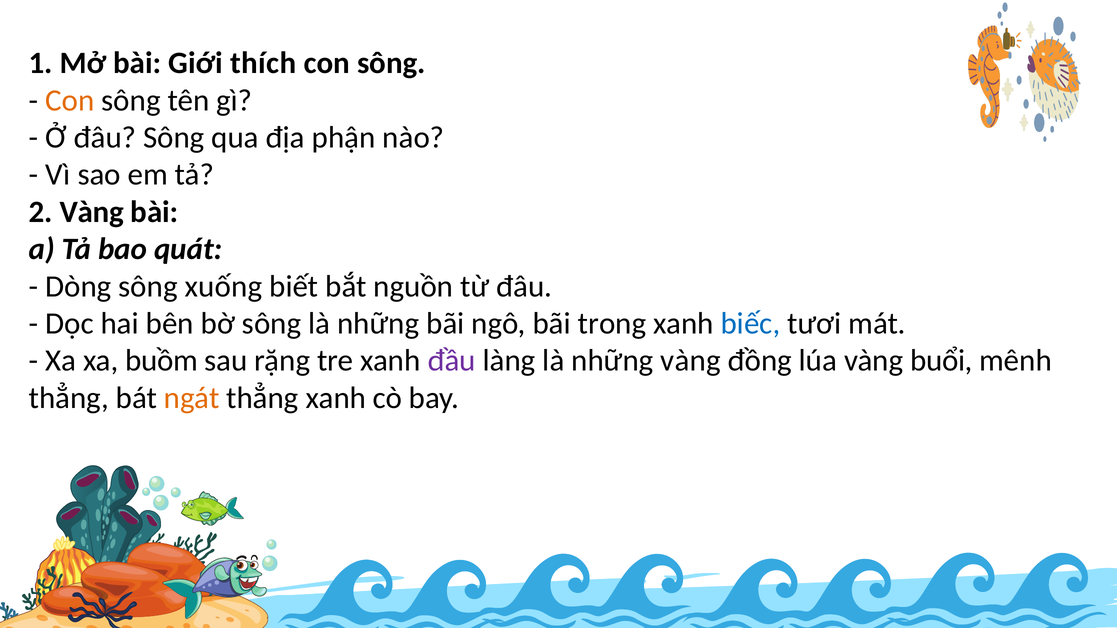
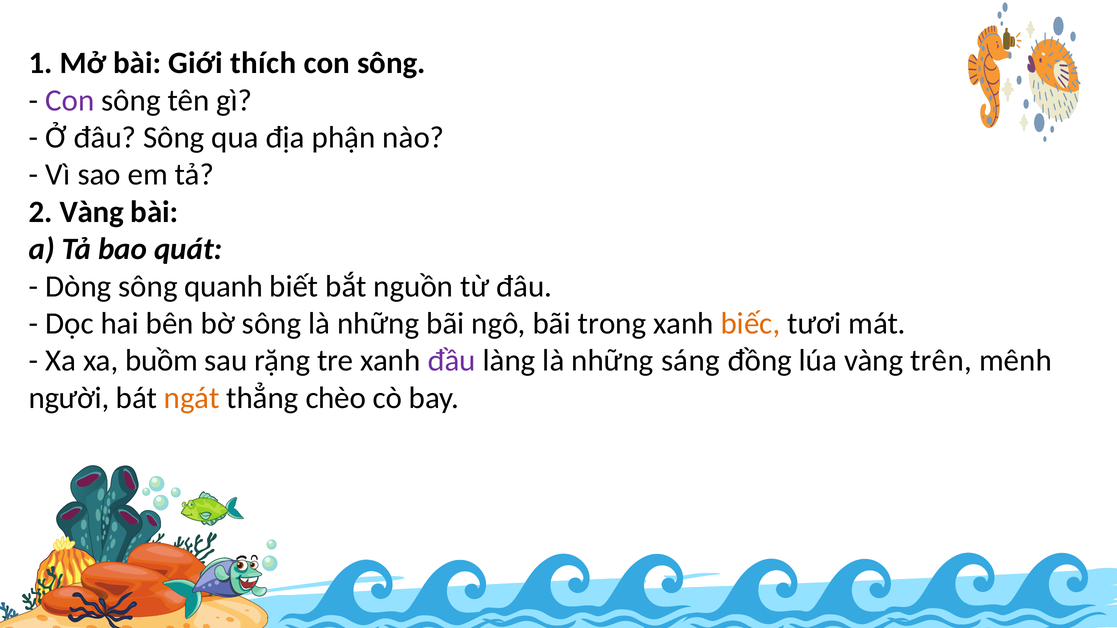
Con colour: orange -> purple (70, 100)
xuống: xuống -> quanh (224, 286)
biếc colour: blue -> orange (750, 324)
những vàng: vàng -> sáng (690, 361)
buổi: buổi -> trên (941, 361)
thẳng: thẳng -> người (69, 398)
thẳng xanh: xanh -> chèo (336, 398)
